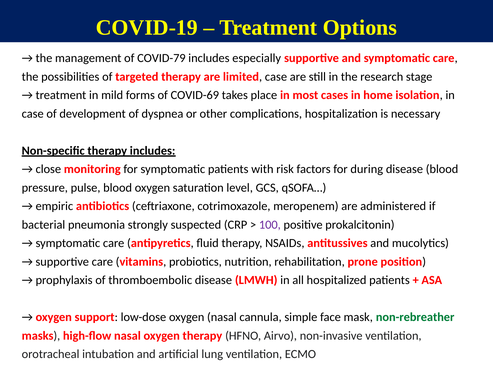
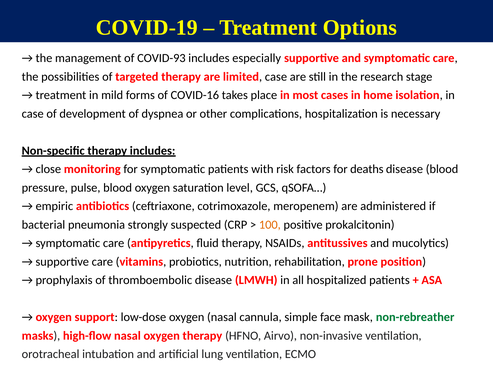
COVID-79: COVID-79 -> COVID-93 (161, 58)
COVID-69: COVID-69 -> COVID-16 (195, 95)
during: during -> deaths (367, 169)
100 colour: purple -> orange (270, 225)
